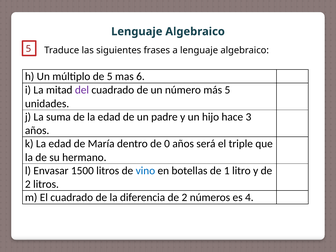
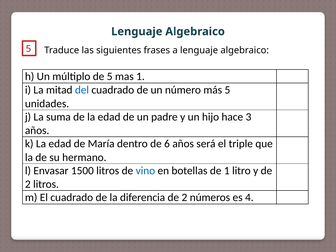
mas 6: 6 -> 1 (140, 76)
del colour: purple -> blue (82, 90)
0: 0 -> 6 (167, 144)
